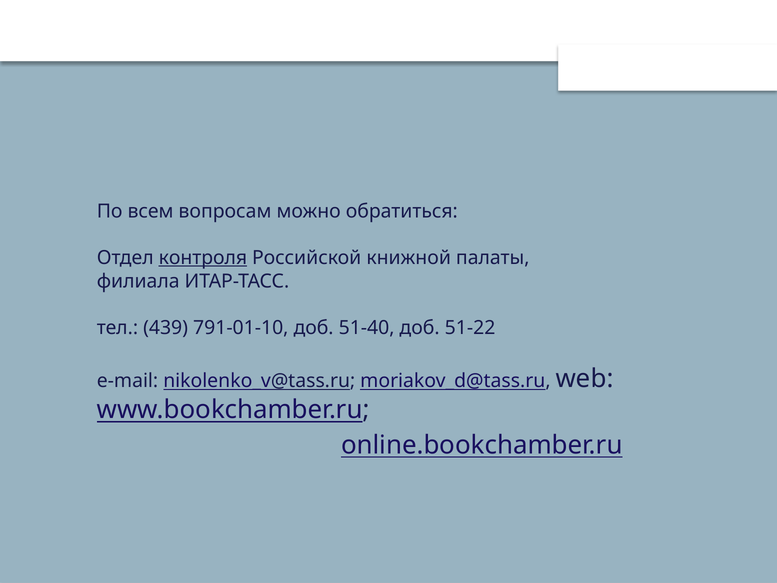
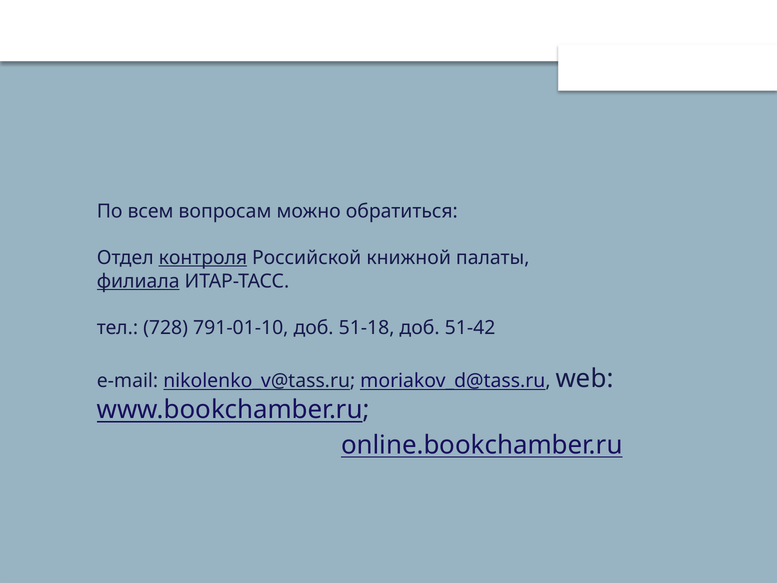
филиала underline: none -> present (138, 281)
439: 439 -> 728 (166, 328)
51-40: 51-40 -> 51-18 (367, 328)
51-22: 51-22 -> 51-42 (470, 328)
